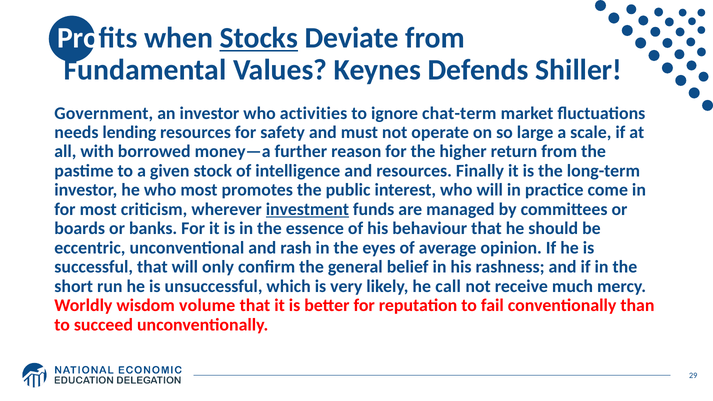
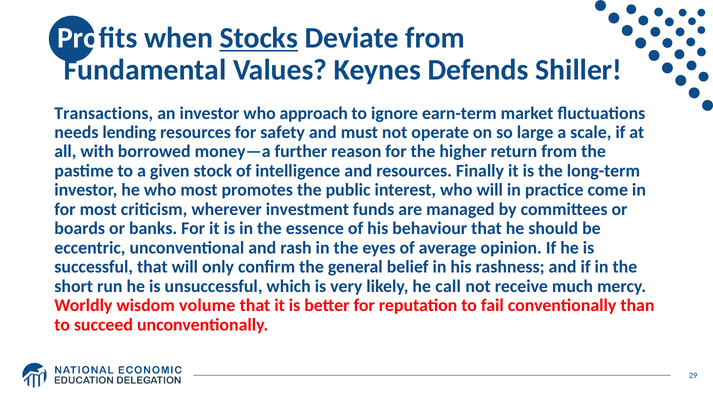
Government: Government -> Transactions (104, 113)
activities: activities -> approach (314, 113)
chat-term: chat-term -> earn-term (459, 113)
investment underline: present -> none (307, 209)
